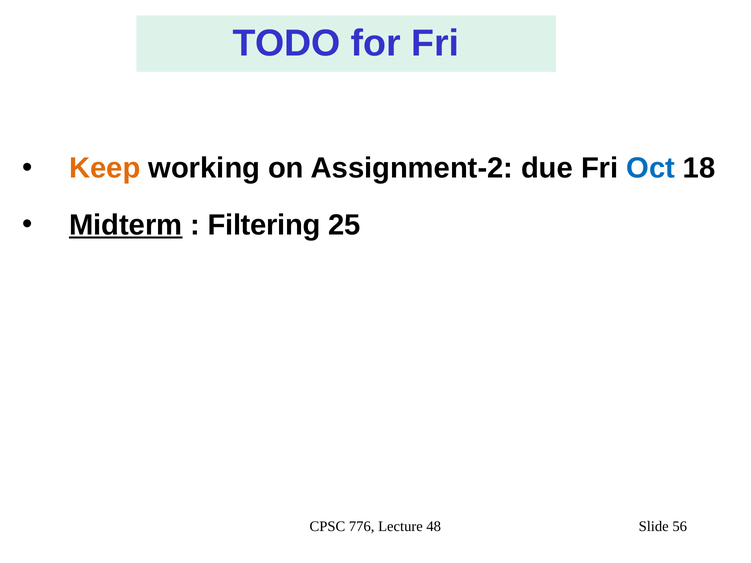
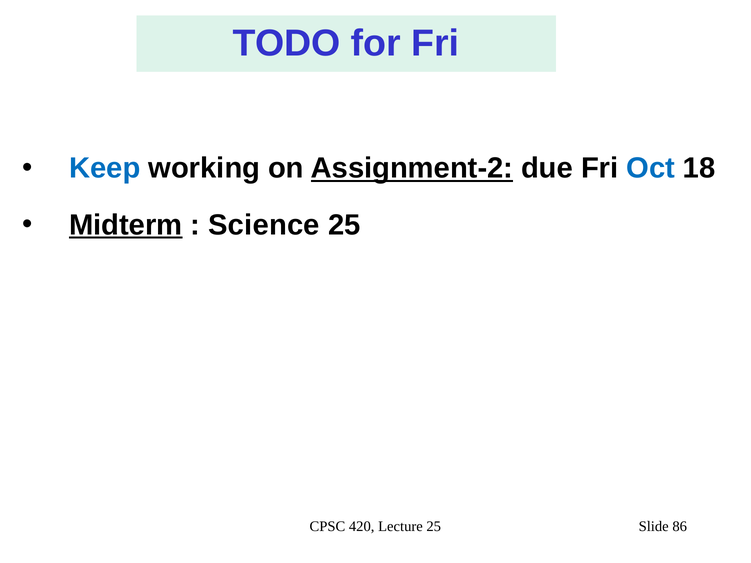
Keep colour: orange -> blue (105, 168)
Assignment-2 underline: none -> present (412, 168)
Filtering: Filtering -> Science (264, 225)
776: 776 -> 420 (362, 527)
Lecture 48: 48 -> 25 (434, 527)
56: 56 -> 86 (680, 527)
